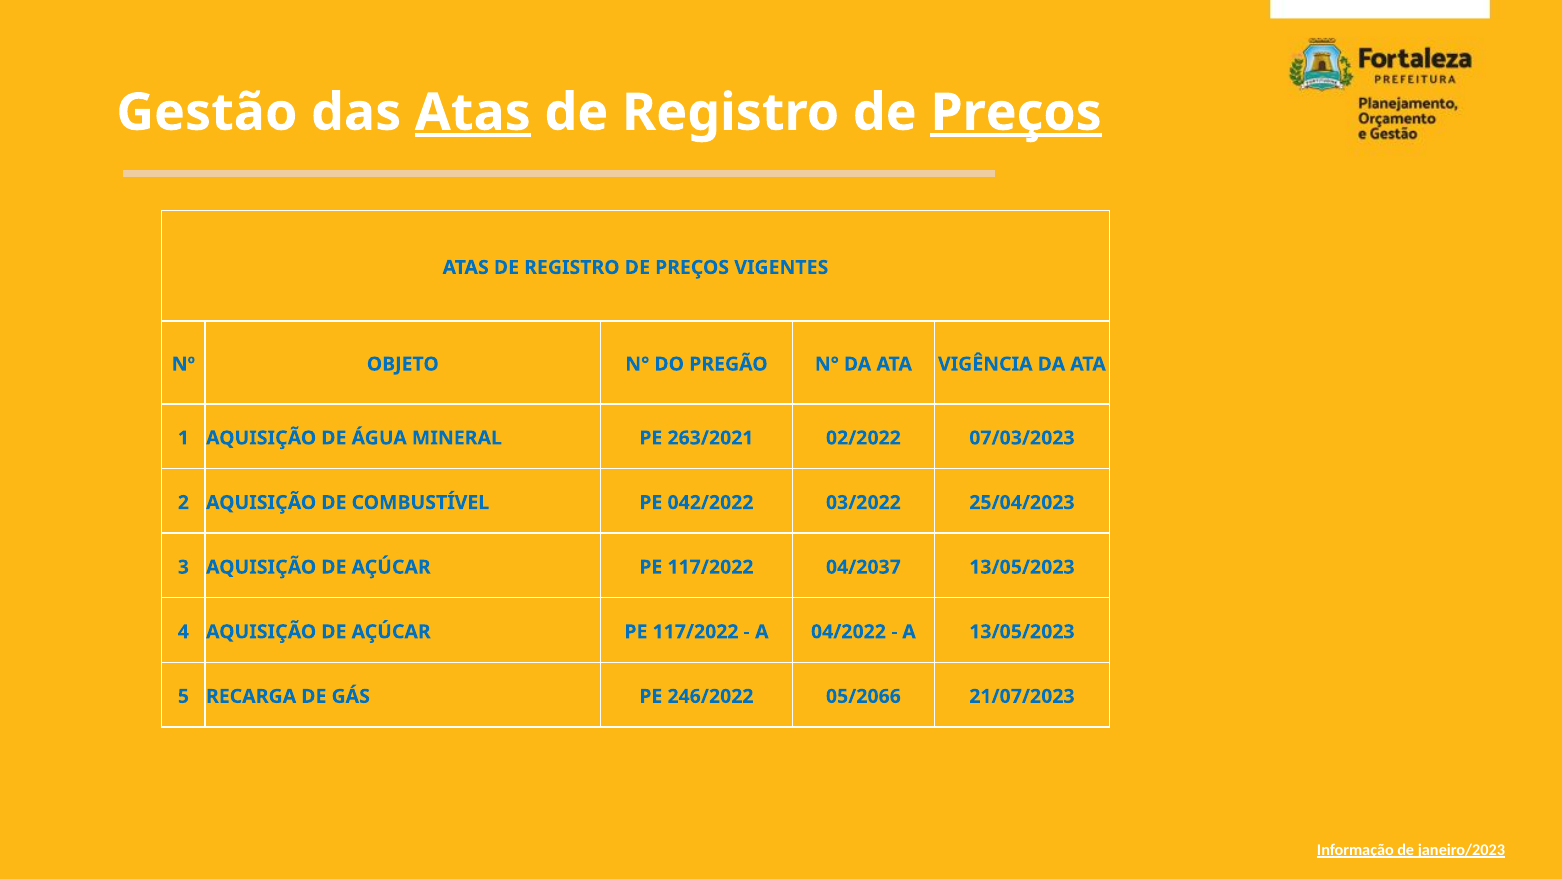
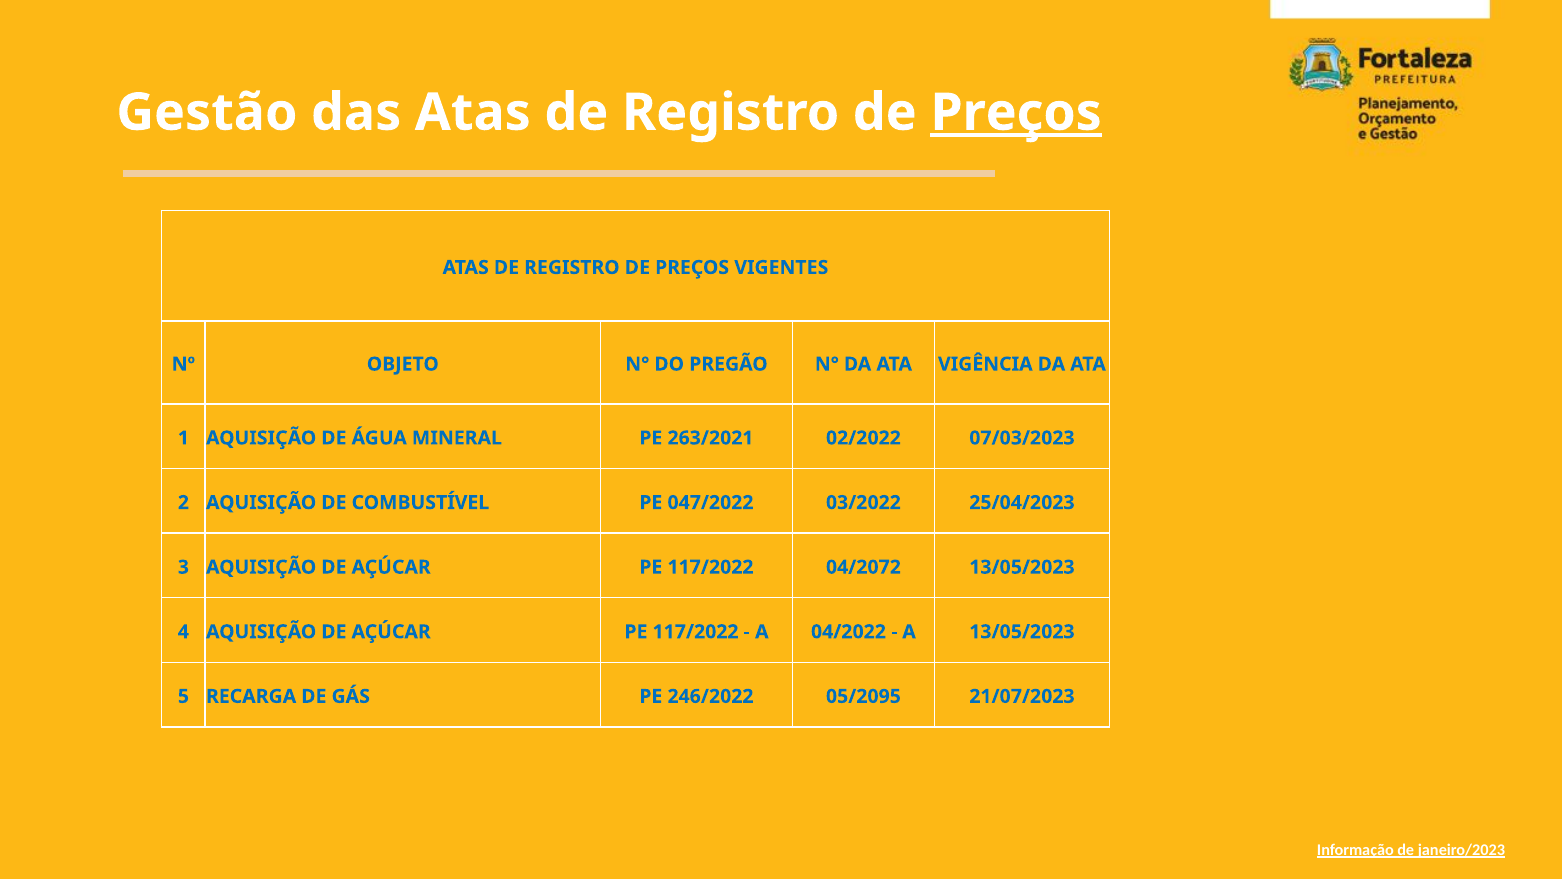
Atas underline: present -> none (473, 113)
042/2022: 042/2022 -> 047/2022 (711, 502)
04/2037: 04/2037 -> 04/2072 (863, 567)
05/2066: 05/2066 -> 05/2095 (863, 696)
